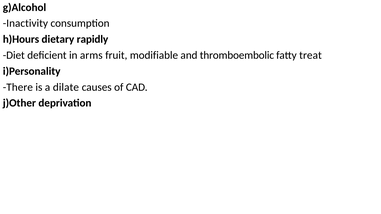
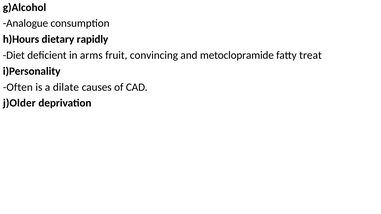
Inactivity: Inactivity -> Analogue (25, 23)
modifiable: modifiable -> convincing (154, 55)
thromboembolic: thromboembolic -> metoclopramide (237, 55)
There: There -> Often (18, 87)
j)Other: j)Other -> j)Older (19, 103)
